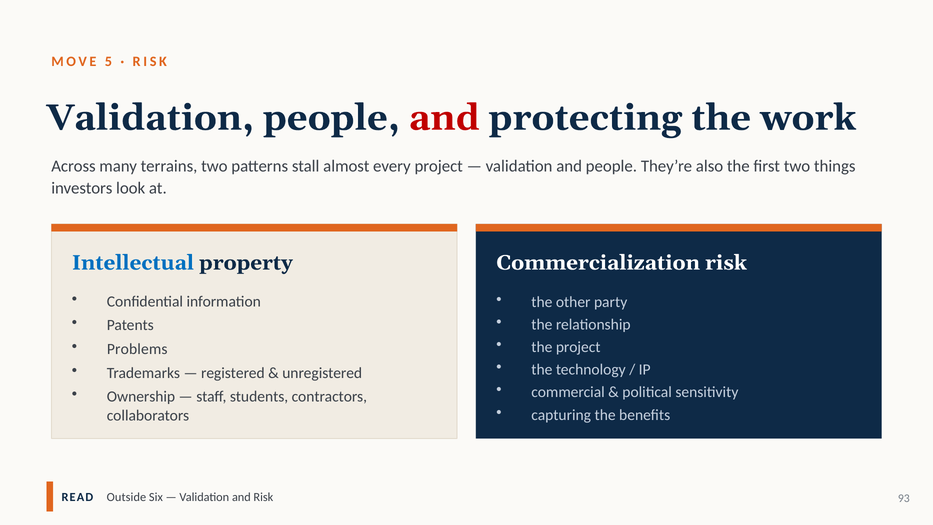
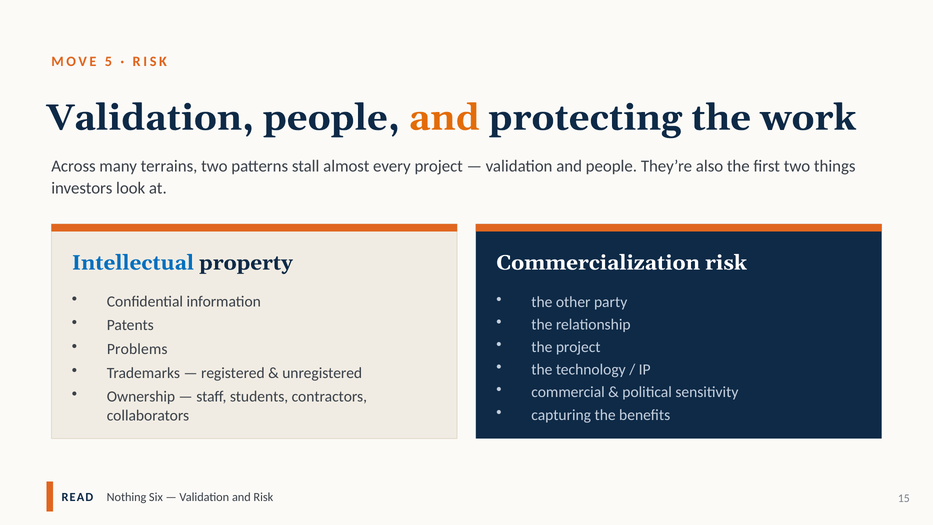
and colour: red -> orange (444, 118)
Outside: Outside -> Nothing (127, 497)
93: 93 -> 15 (904, 498)
